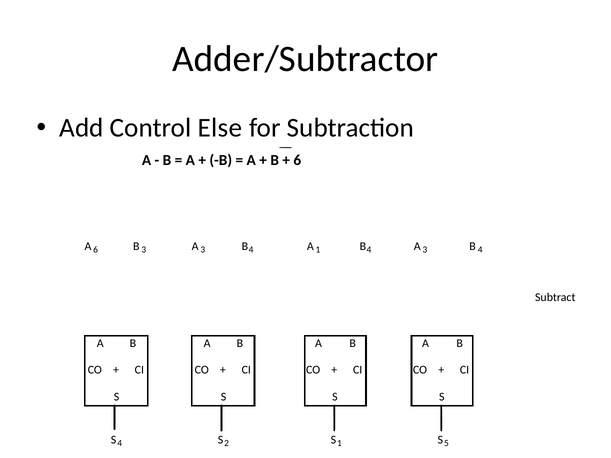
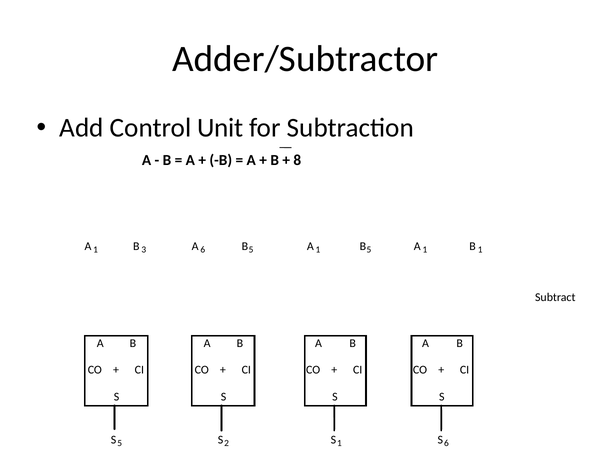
Else: Else -> Unit (220, 128)
6: 6 -> 8 (297, 160)
6: 6 -> 1 (96, 250)
3 A 3: 3 -> 6 (203, 250)
4: 4 -> 5 (251, 250)
1 B 4: 4 -> 5 (369, 250)
3: 3 -> 1 (425, 250)
4: 4 -> 1 (480, 250)
S 4: 4 -> 5 (120, 443)
S 5: 5 -> 6 (446, 443)
